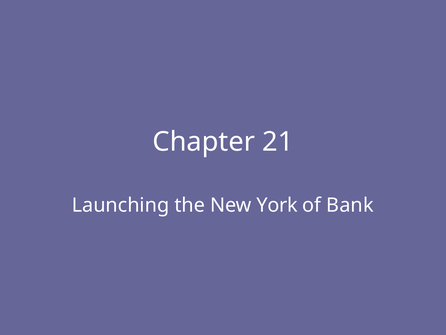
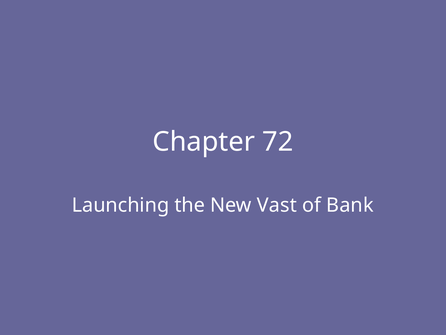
21: 21 -> 72 (278, 142)
York: York -> Vast (277, 205)
